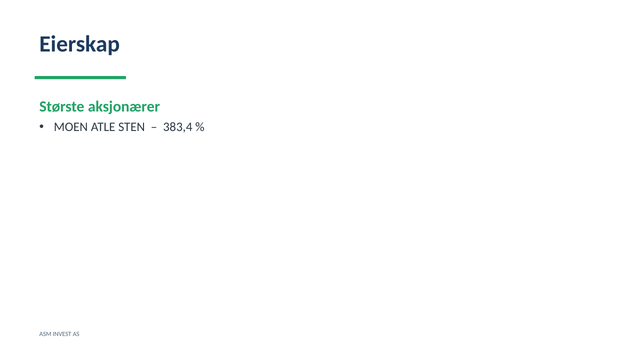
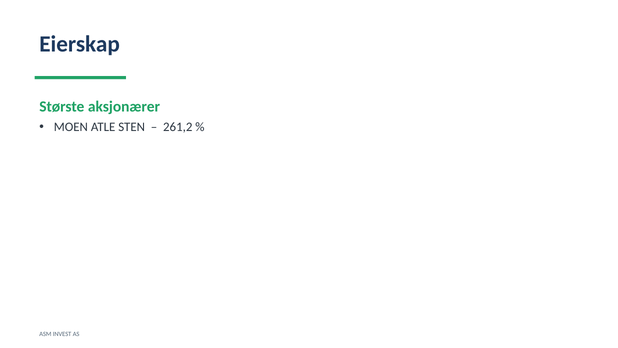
383,4: 383,4 -> 261,2 (178, 127)
